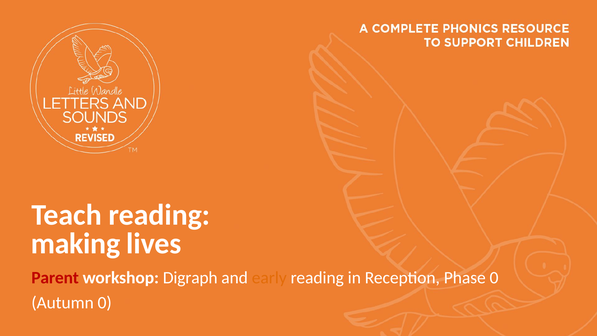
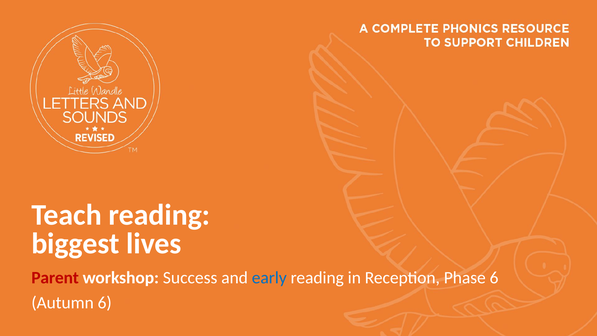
making: making -> biggest (75, 244)
Digraph: Digraph -> Success (190, 278)
early colour: orange -> blue (269, 278)
Phase 0: 0 -> 6 (494, 278)
Autumn 0: 0 -> 6 (105, 303)
